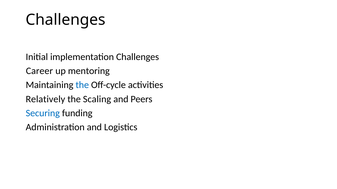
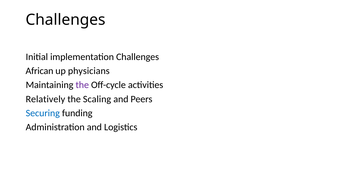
Career: Career -> African (40, 71)
mentoring: mentoring -> physicians (89, 71)
the colour: blue -> purple (82, 85)
